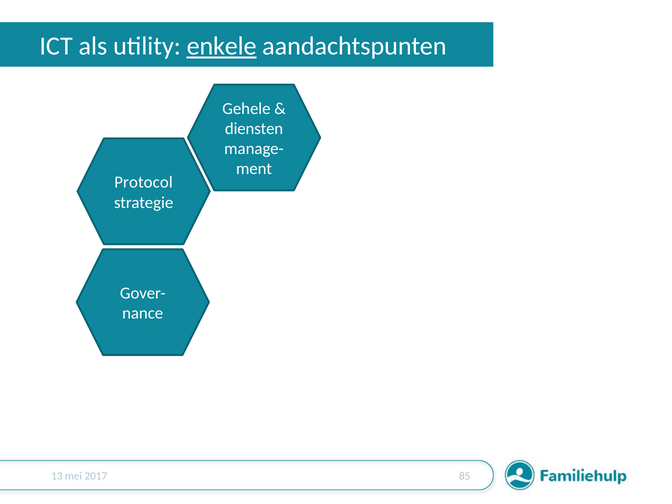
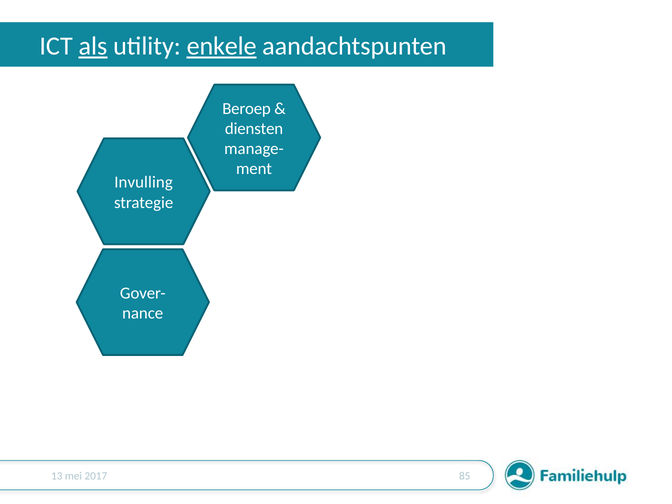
als underline: none -> present (93, 46)
Gehele: Gehele -> Beroep (247, 108)
Protocol: Protocol -> Invulling (144, 182)
